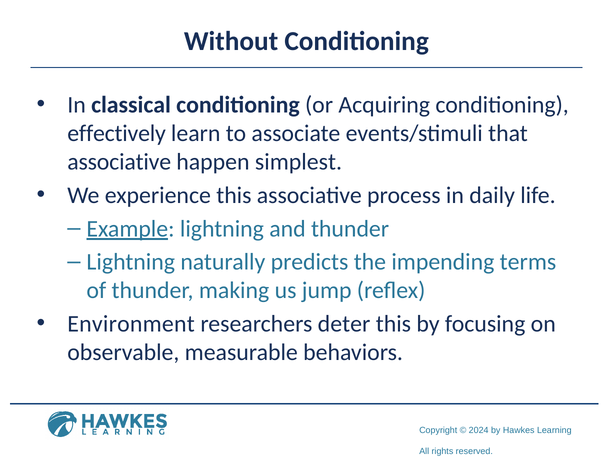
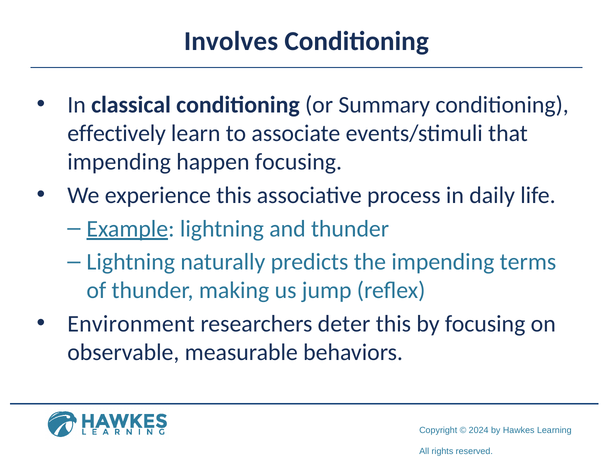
Without: Without -> Involves (231, 41)
Acquiring: Acquiring -> Summary (384, 105)
associative: associative -> impending (119, 162)
happen simplest: simplest -> focusing (299, 162)
